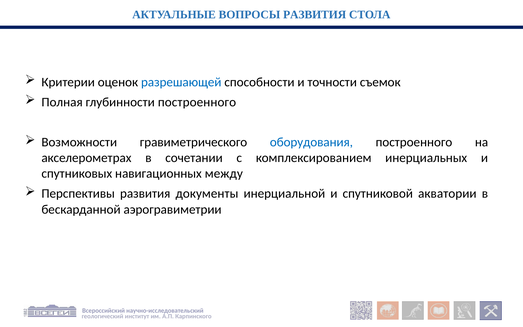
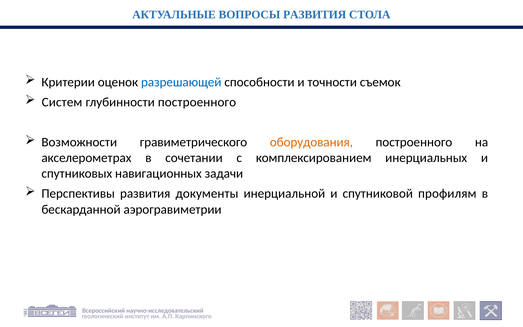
Полная: Полная -> Систем (62, 102)
оборудования colour: blue -> orange (311, 142)
между: между -> задачи (224, 174)
акватории: акватории -> профилям (447, 194)
